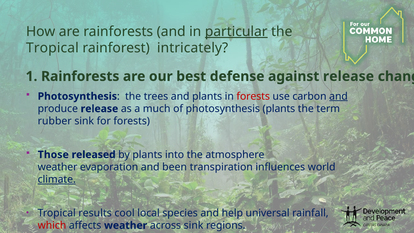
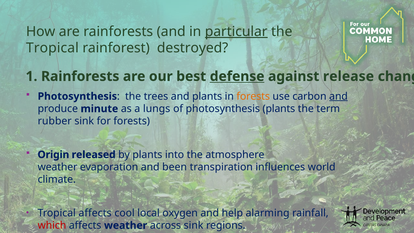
intricately: intricately -> destroyed (193, 48)
defense underline: none -> present (237, 76)
forests colour: red -> orange (253, 96)
produce release: release -> minute (99, 109)
much: much -> lungs (157, 109)
Those: Those -> Origin (53, 155)
climate underline: present -> none (57, 179)
Tropical results: results -> affects (95, 213)
species: species -> oxygen (180, 213)
universal: universal -> alarming (268, 213)
